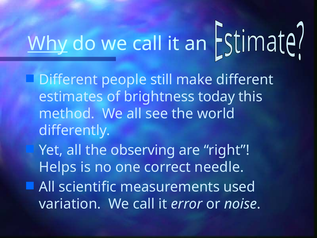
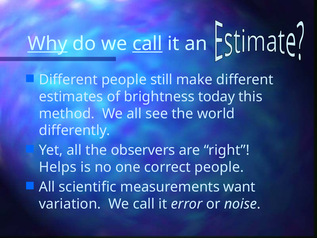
call underline: none -> present (147, 44)
observing: observing -> observers (143, 150)
correct needle: needle -> people (219, 167)
used: used -> want (239, 187)
